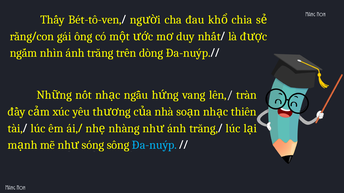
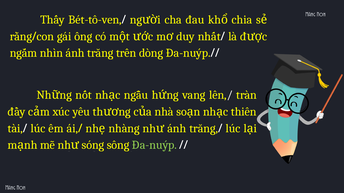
Đa-nuýp colour: light blue -> light green (154, 145)
